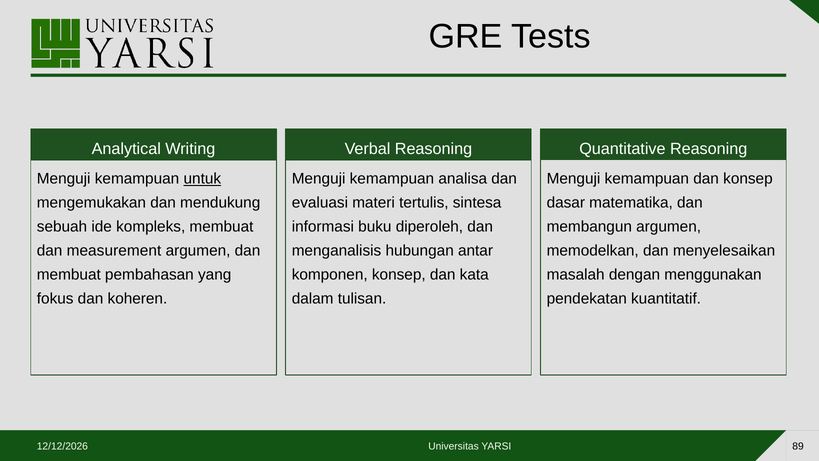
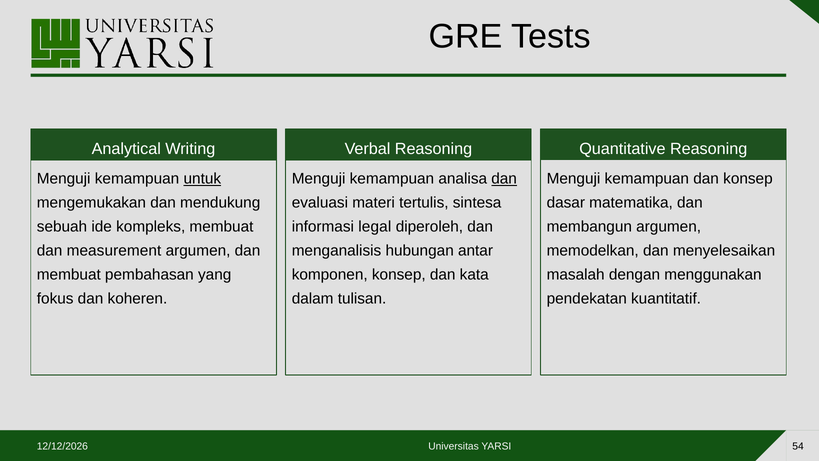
dan underline: none -> present (504, 179)
buku: buku -> legal (375, 227)
89: 89 -> 54 (798, 446)
